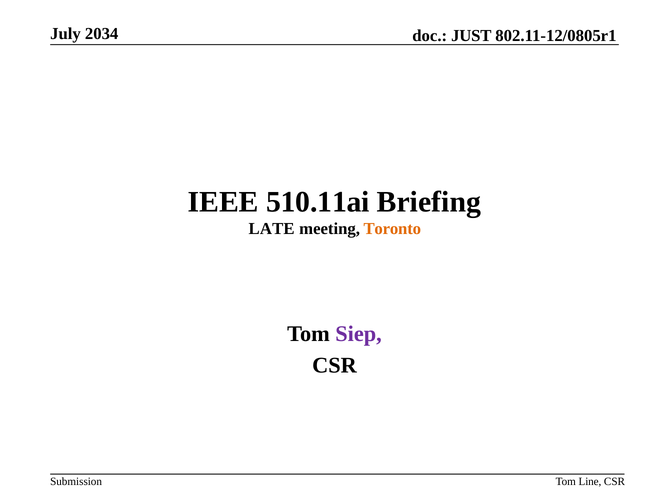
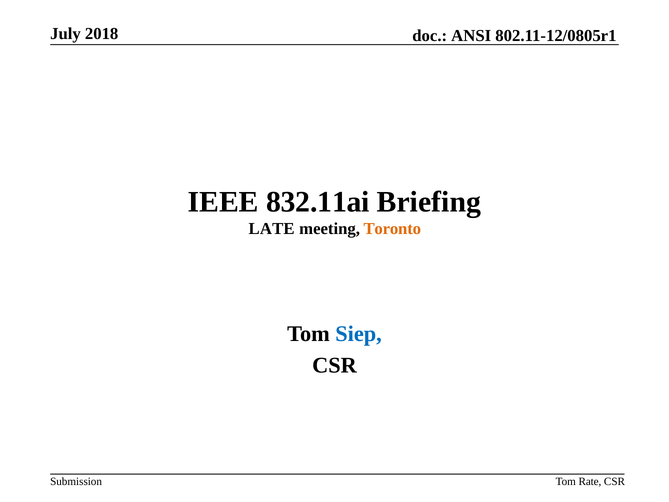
2034: 2034 -> 2018 (102, 34)
JUST: JUST -> ANSI (471, 36)
510.11ai: 510.11ai -> 832.11ai (318, 202)
Siep colour: purple -> blue (359, 334)
Line: Line -> Rate (590, 481)
